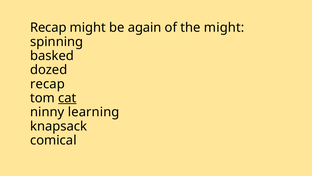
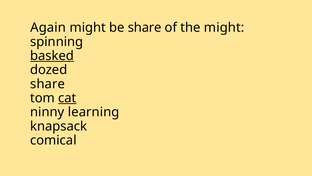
Recap: Recap -> Again (48, 28)
be again: again -> share (145, 28)
basked underline: none -> present (52, 56)
recap: recap -> share (48, 84)
